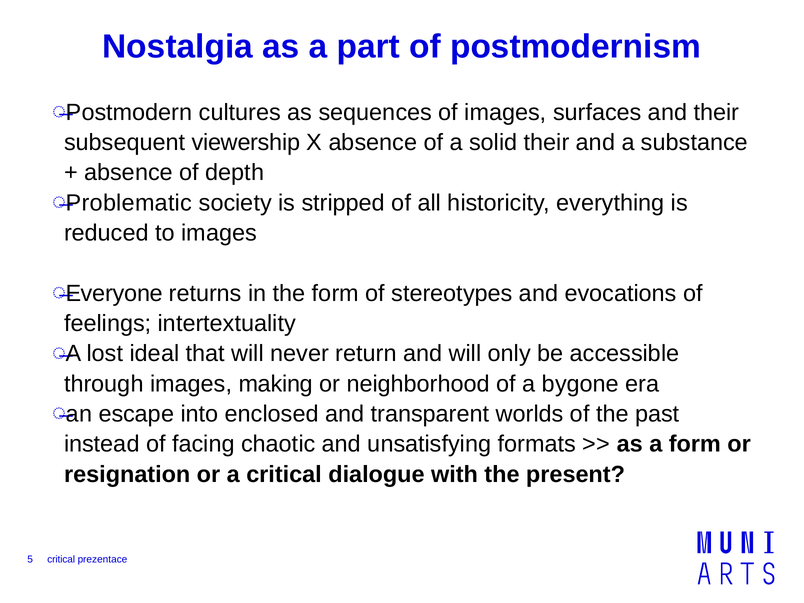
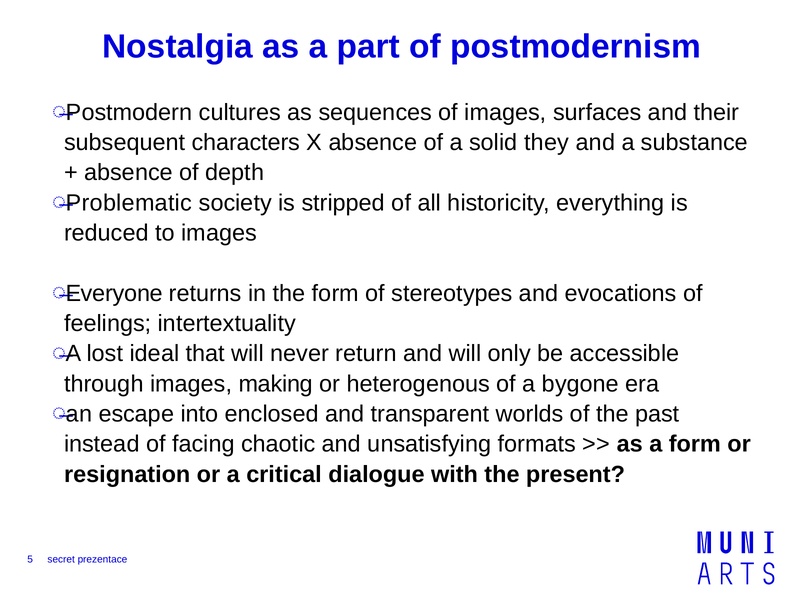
viewership: viewership -> characters (246, 143)
solid their: their -> they (547, 143)
neighborhood: neighborhood -> heterogenous (418, 384)
critical: critical -> secret (61, 559)
